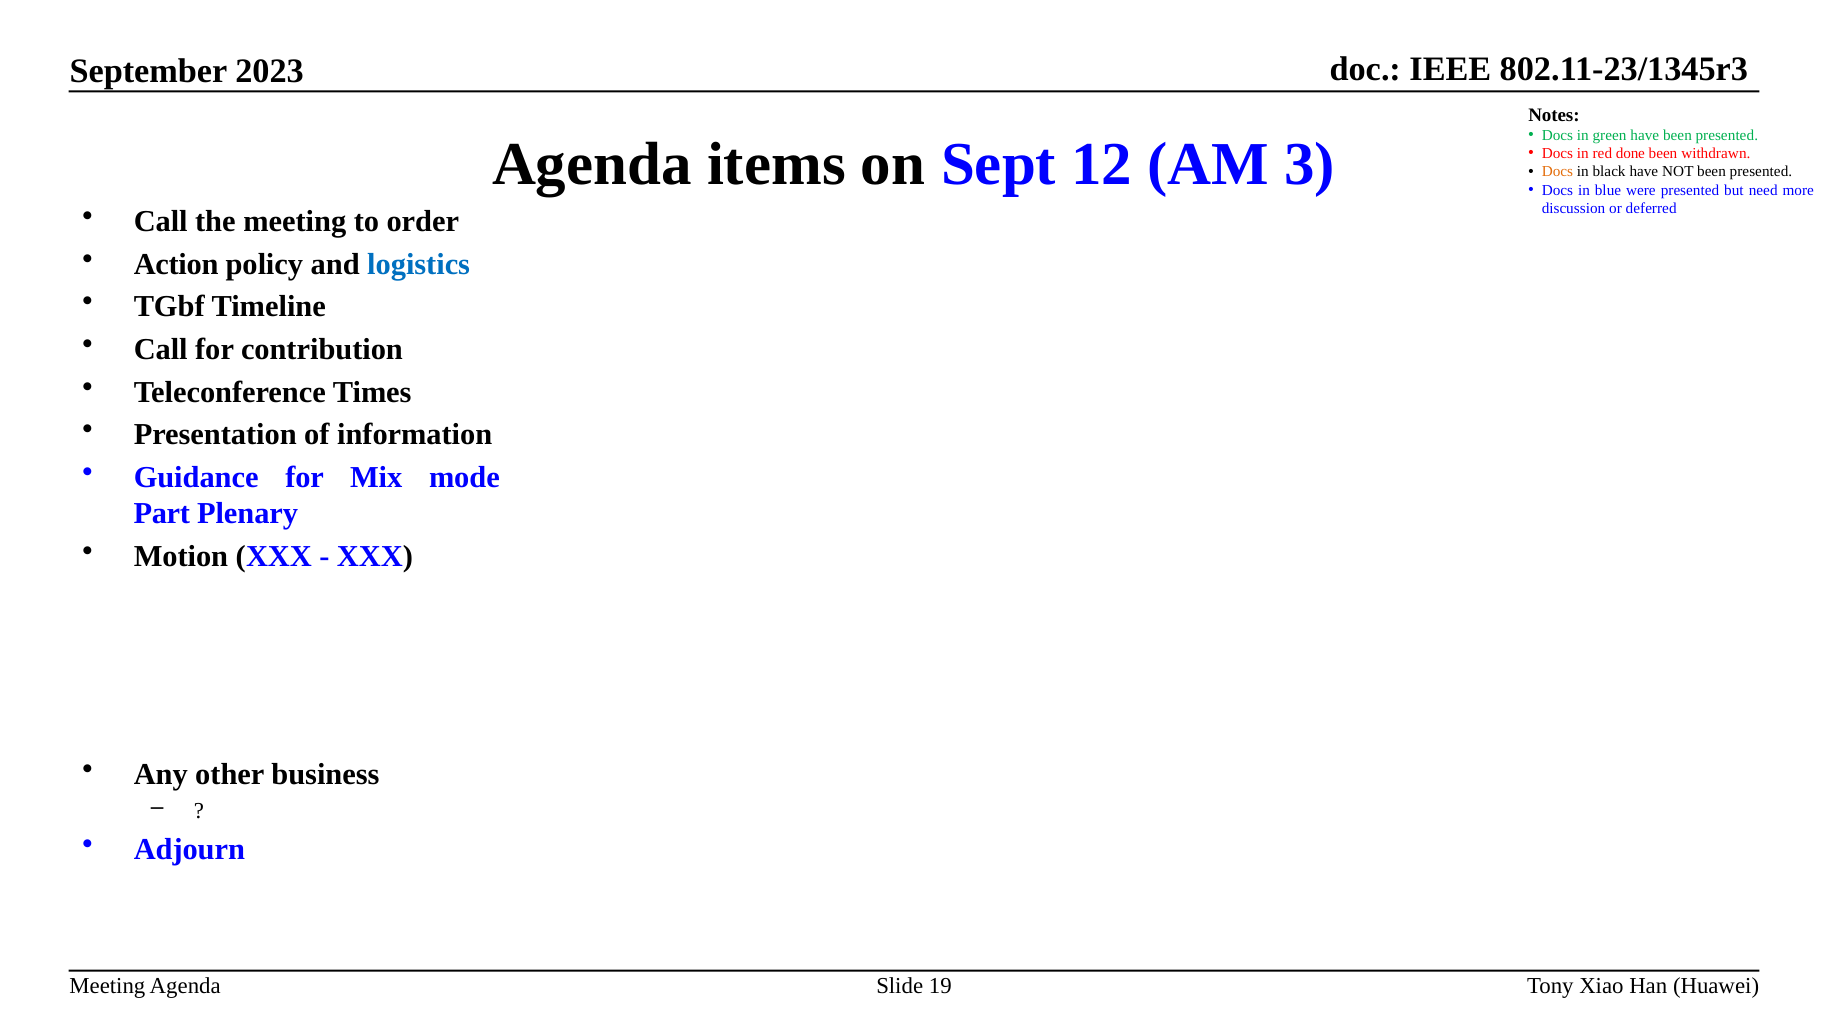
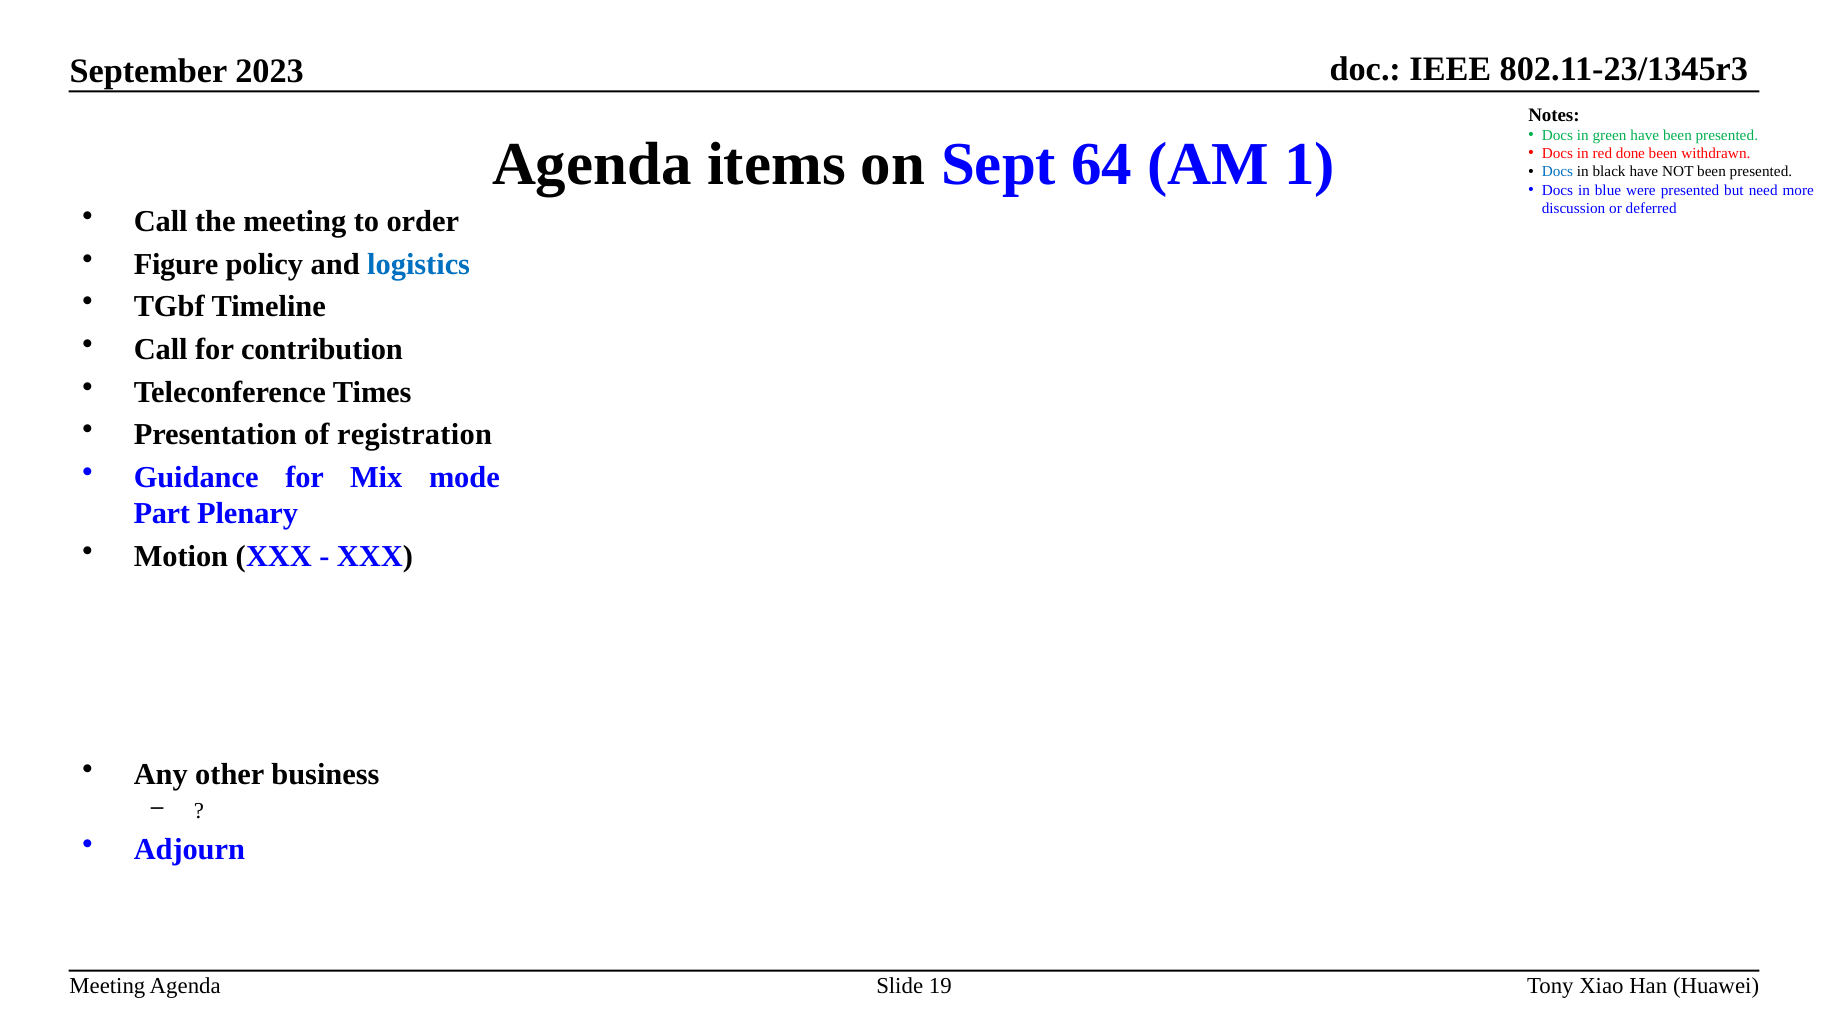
12: 12 -> 64 (1102, 164)
3: 3 -> 1 (1310, 164)
Docs colour: orange -> blue (1557, 172)
Action: Action -> Figure (176, 264)
information: information -> registration (415, 435)
